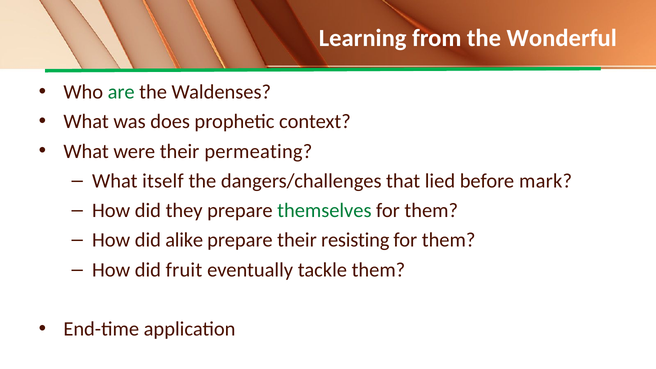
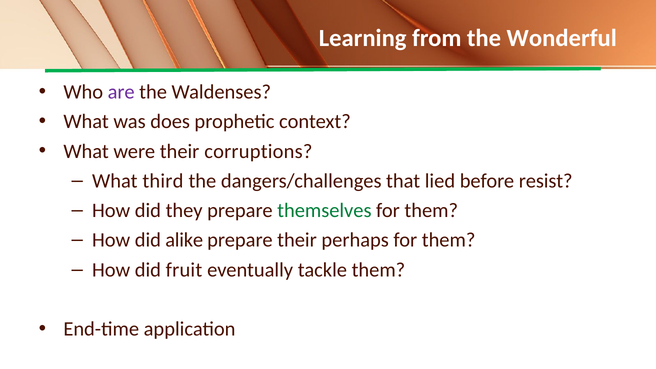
are colour: green -> purple (121, 92)
permeating: permeating -> corruptions (258, 151)
itself: itself -> third (163, 181)
mark: mark -> resist (546, 181)
resisting: resisting -> perhaps (355, 240)
